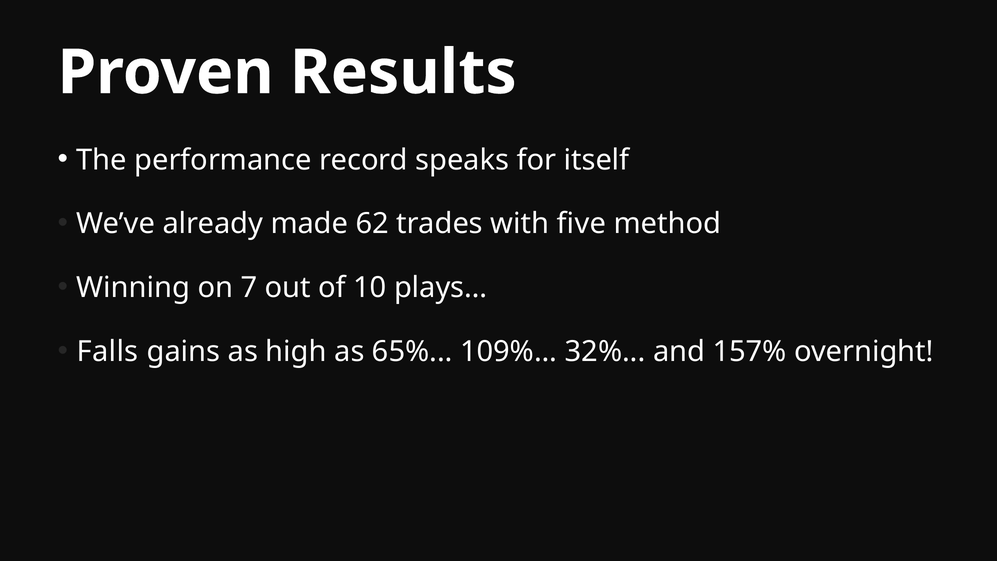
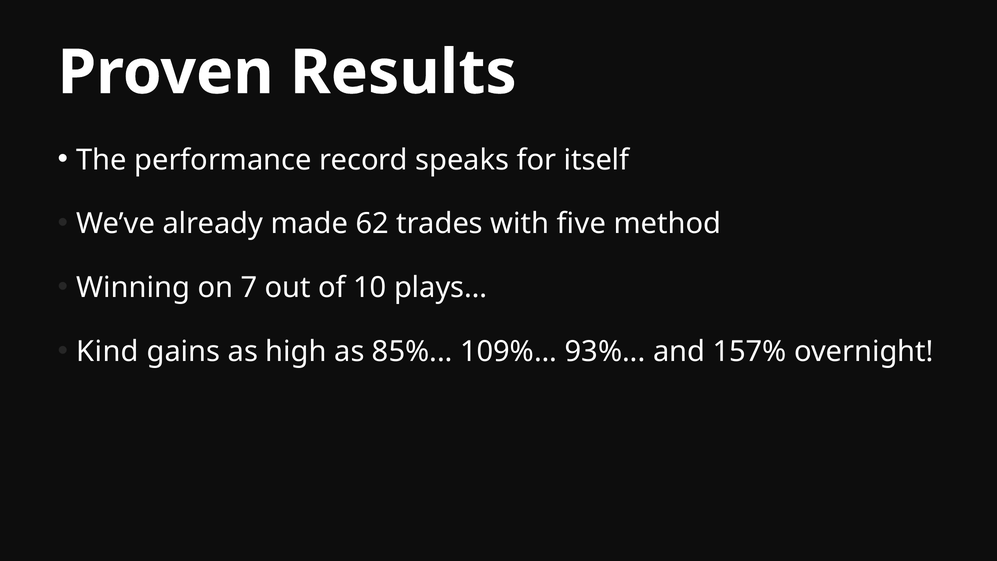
Falls: Falls -> Kind (108, 352)
65%: 65% -> 85% (412, 352)
32%: 32% -> 93% (605, 352)
